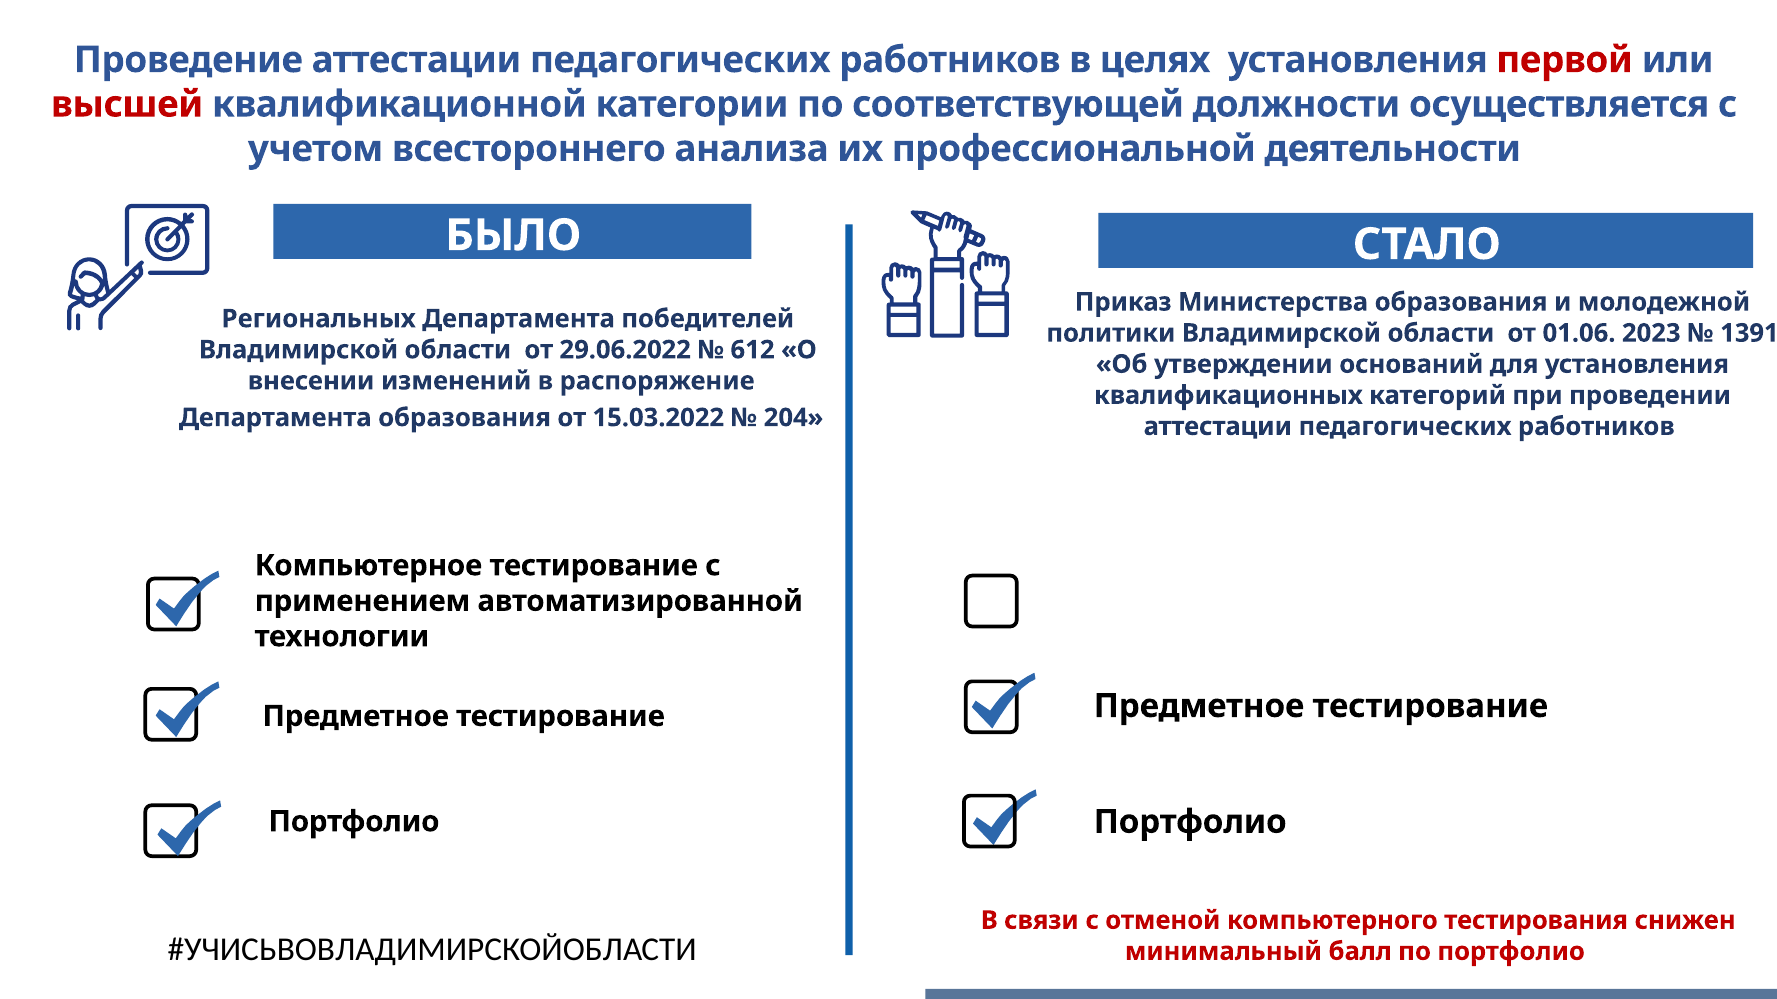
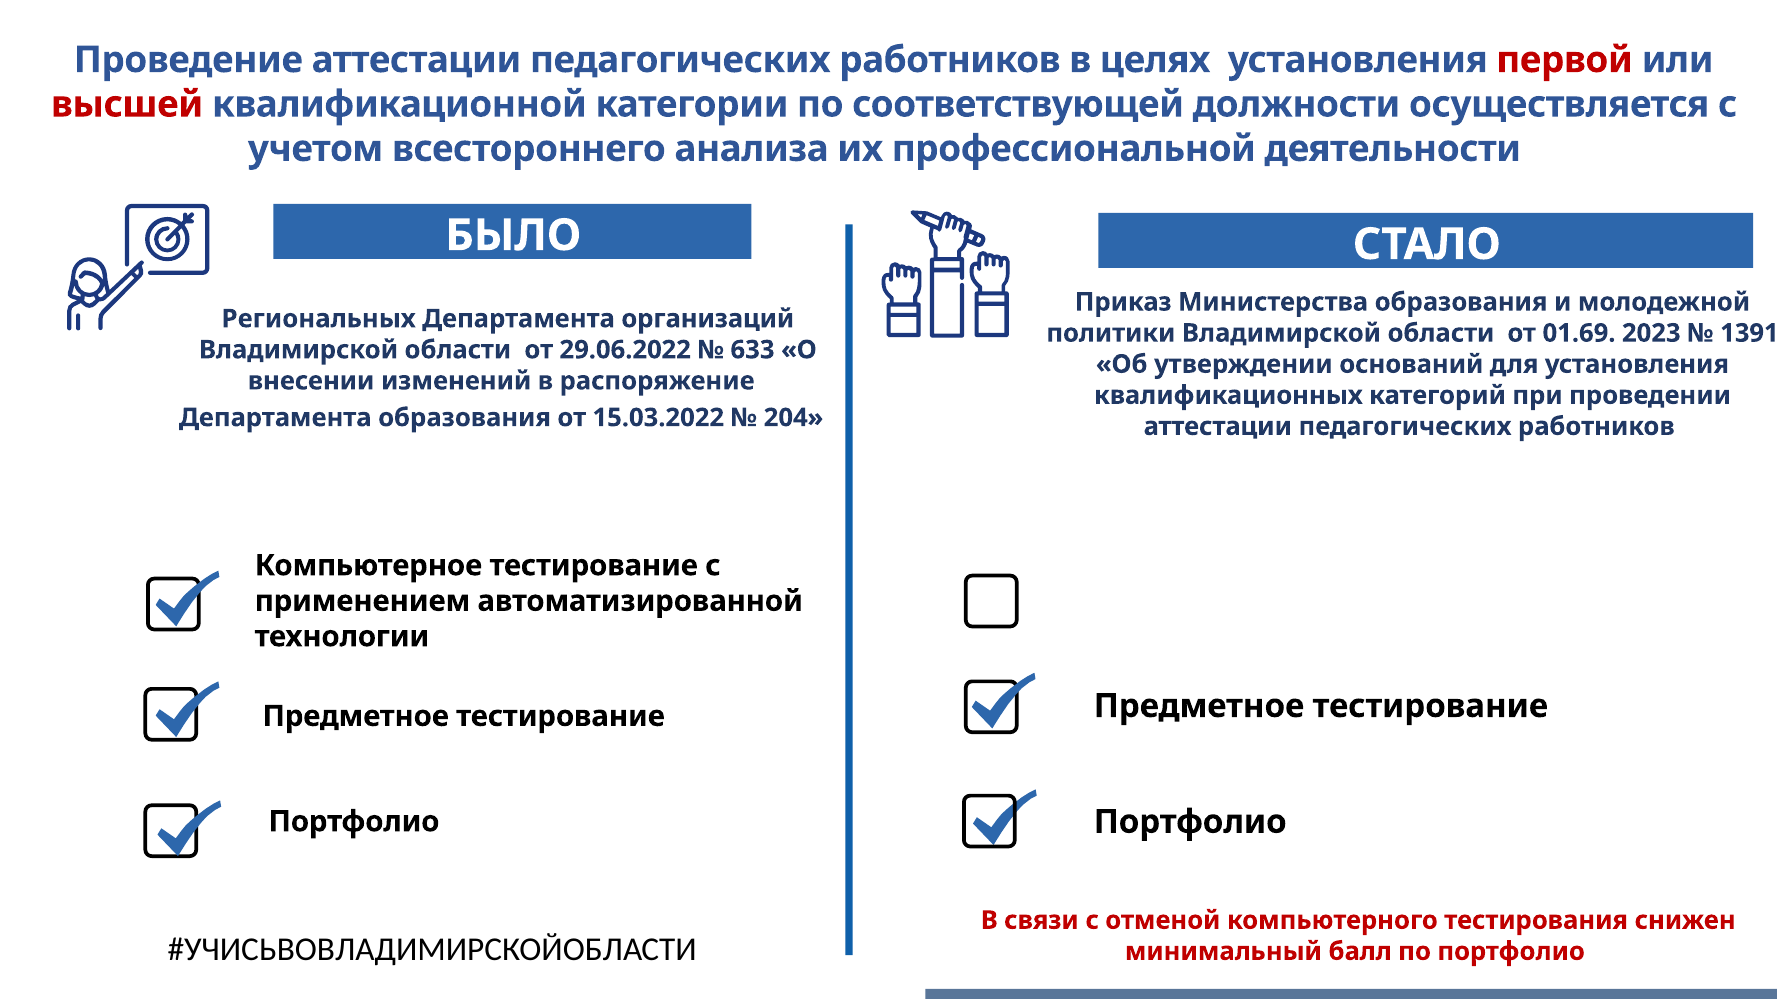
победителей: победителей -> организаций (708, 319)
01.06: 01.06 -> 01.69 (1579, 333)
612: 612 -> 633 (753, 350)
